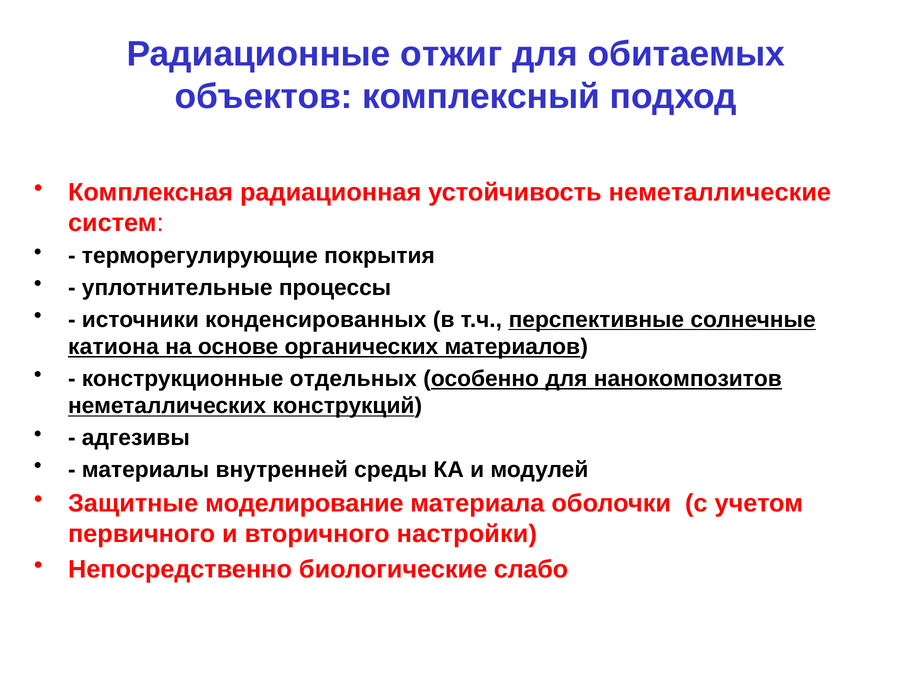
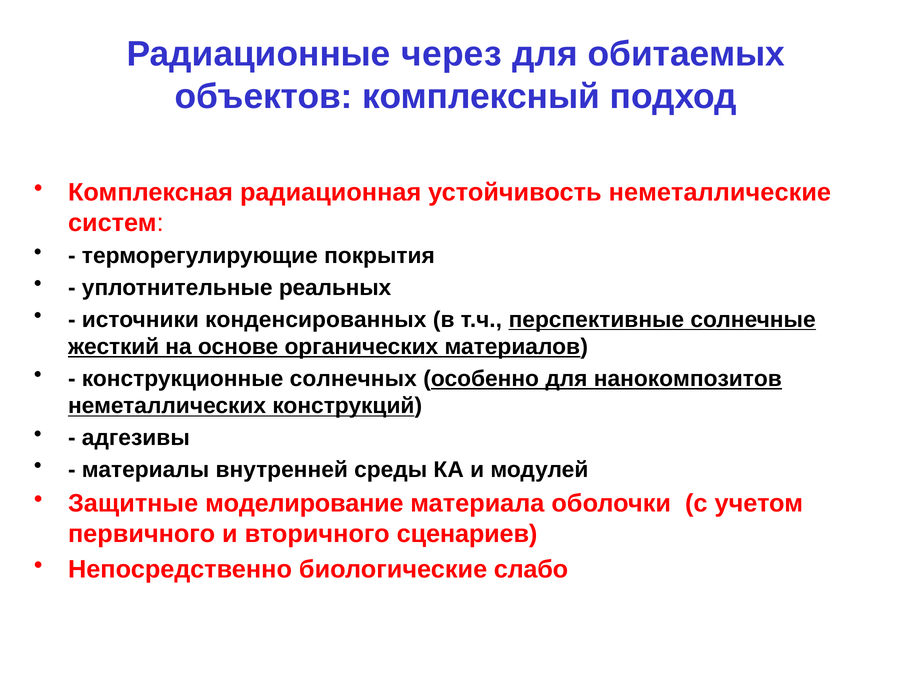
отжиг: отжиг -> через (451, 54)
процессы: процессы -> реальных (335, 288)
катиона: катиона -> жесткий (114, 347)
отдельных: отдельных -> солнечных (353, 379)
настройки: настройки -> сценариев (467, 534)
